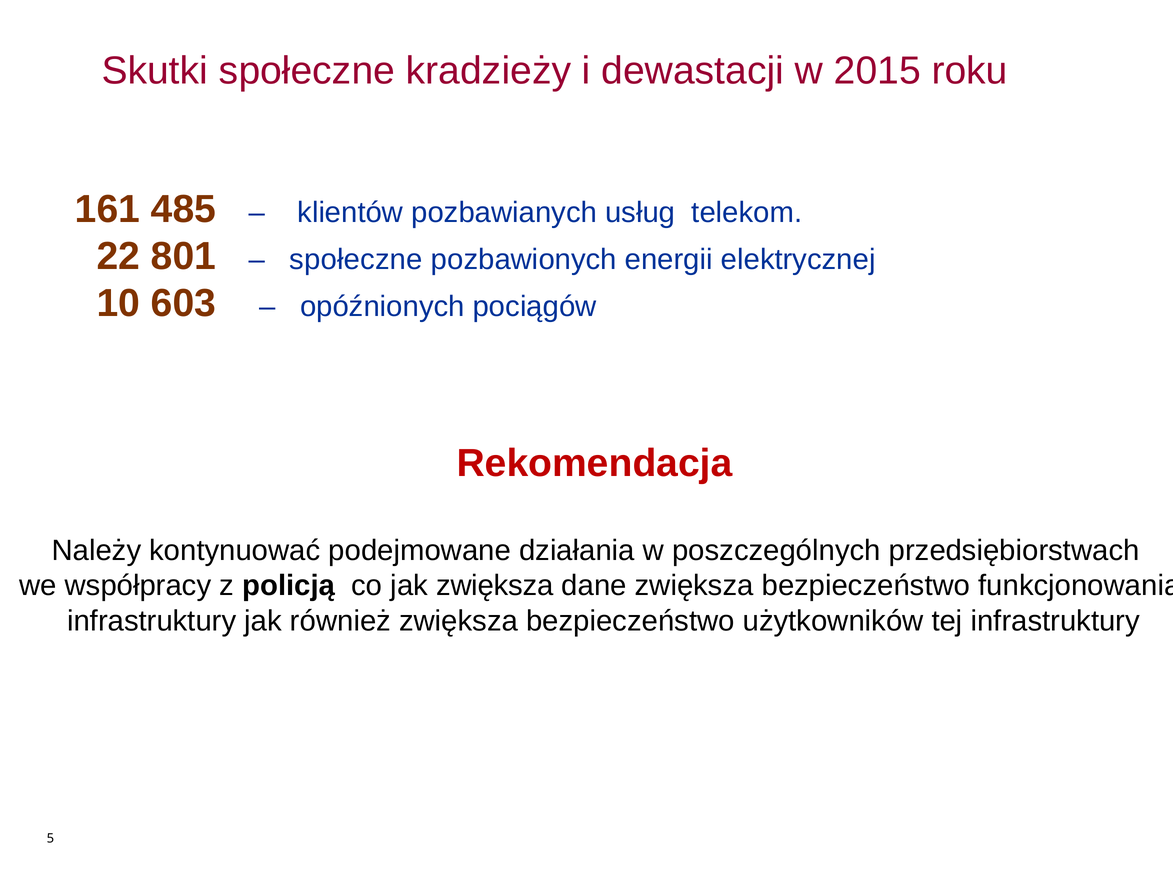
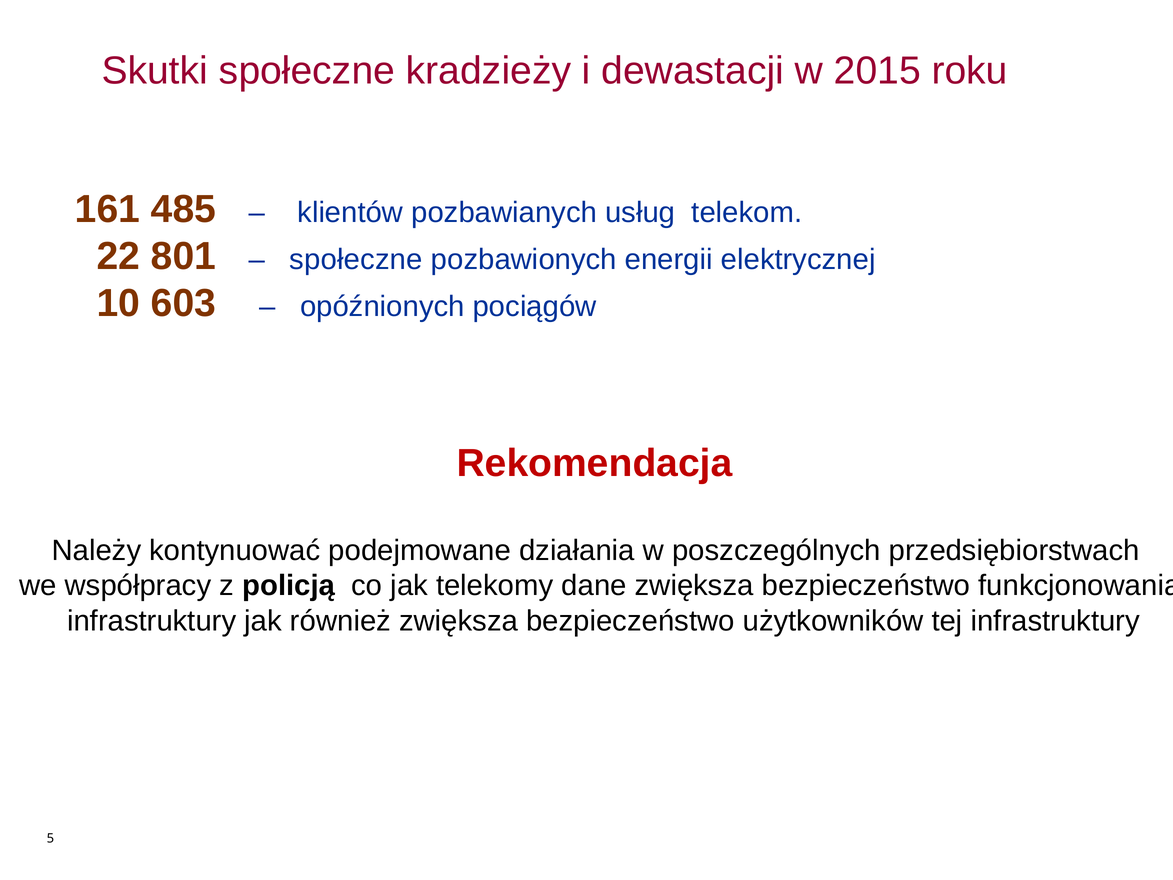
jak zwiększa: zwiększa -> telekomy (495, 586)
